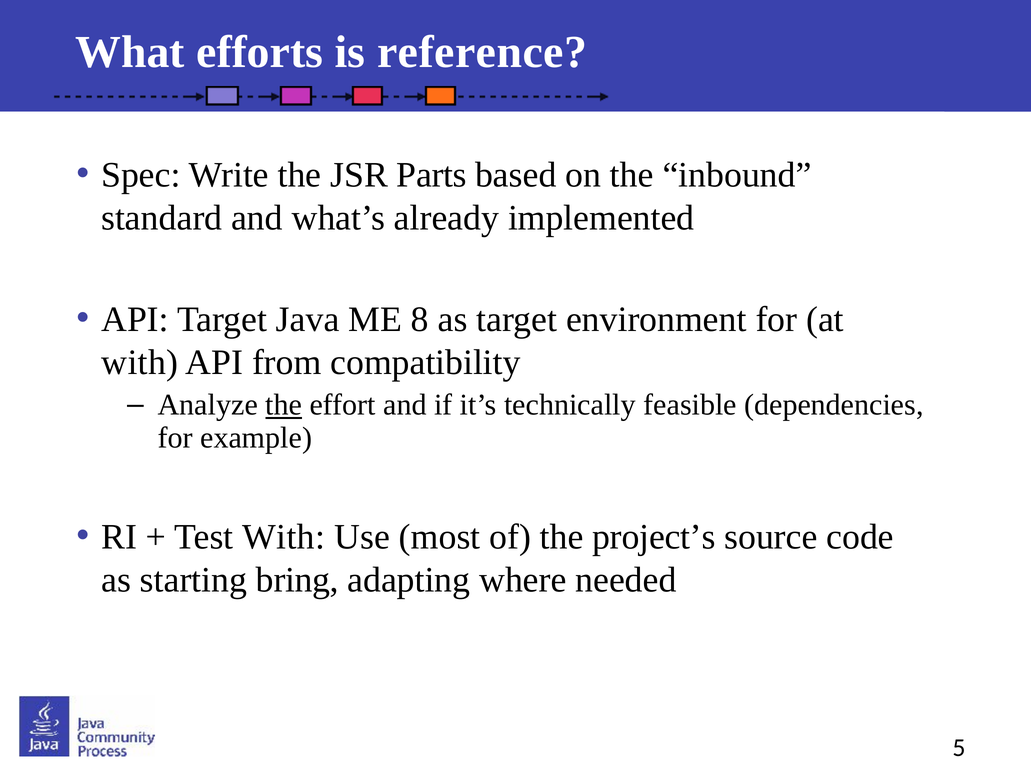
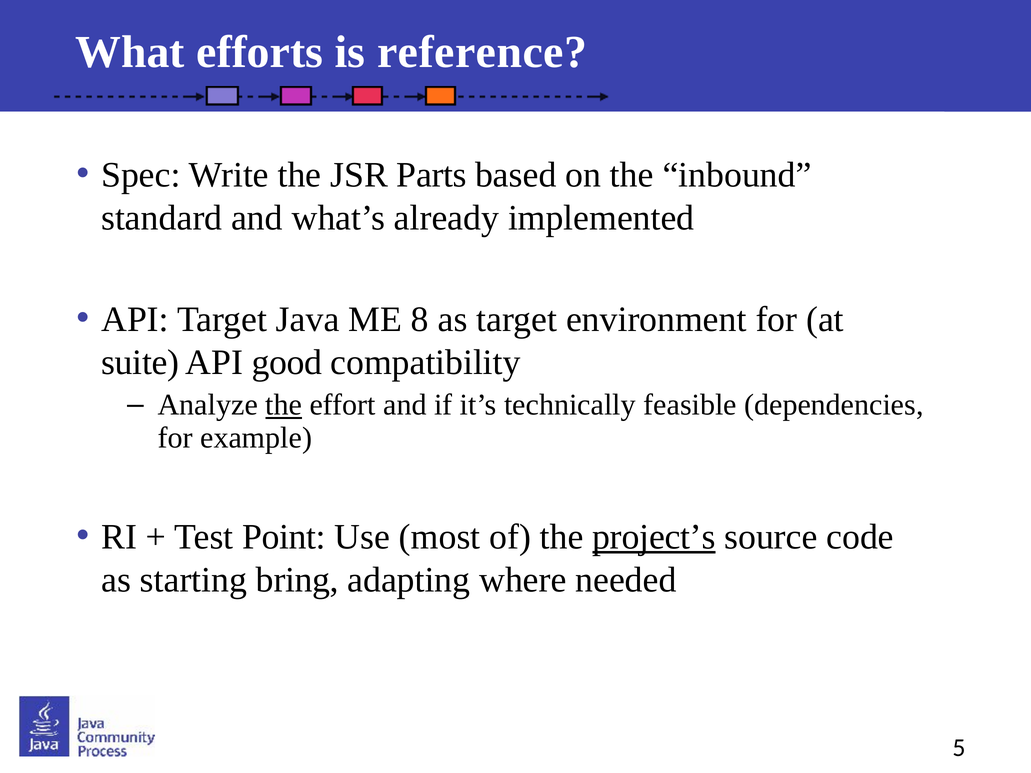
with: with -> suite (140, 363)
from: from -> good (287, 363)
Test With: With -> Point (284, 537)
project’s underline: none -> present (654, 537)
